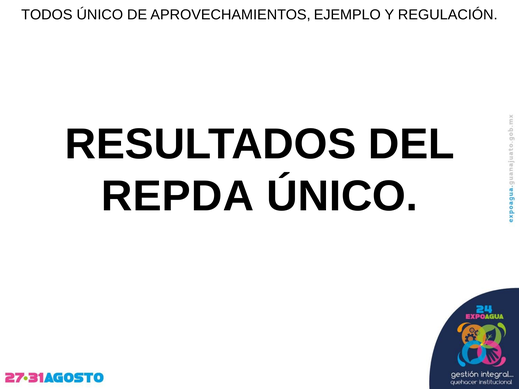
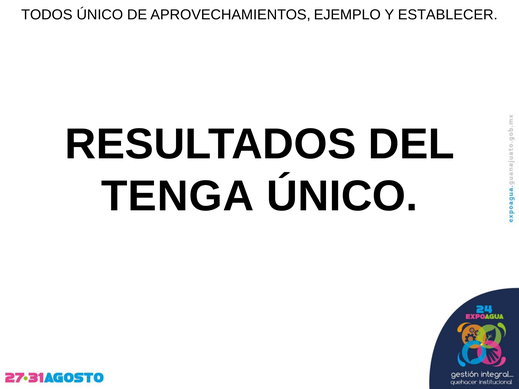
REGULACIÓN: REGULACIÓN -> ESTABLECER (448, 15)
REPDA: REPDA -> TENGA (178, 196)
